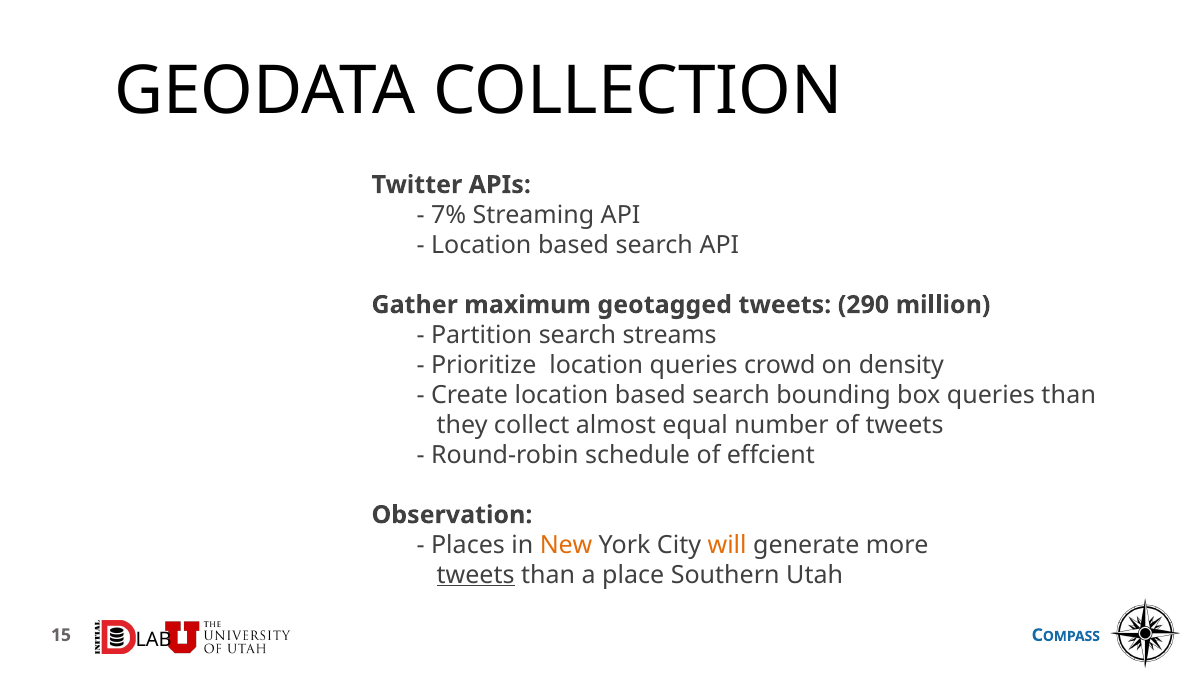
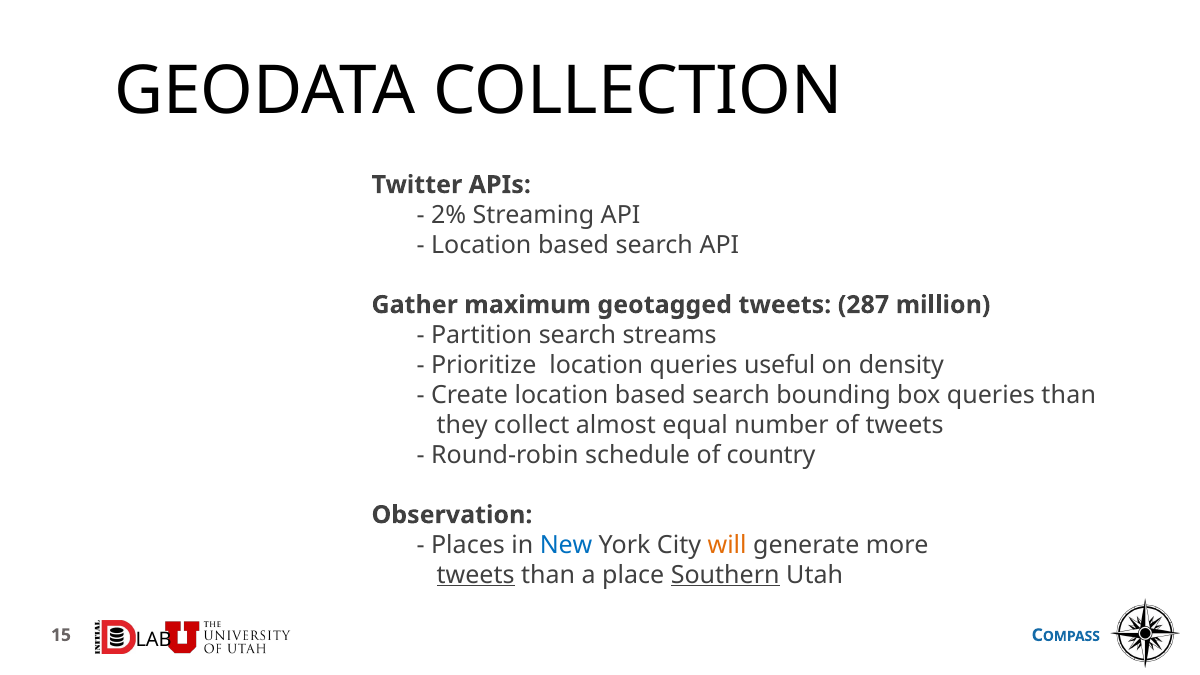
7%: 7% -> 2% (449, 215)
290: 290 -> 287 (863, 305)
crowd: crowd -> useful (780, 365)
effcient: effcient -> country (771, 455)
New colour: orange -> blue (566, 545)
Southern underline: none -> present (725, 575)
